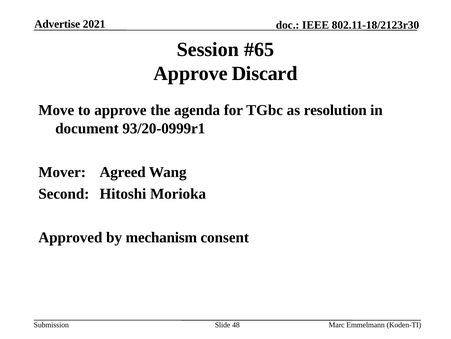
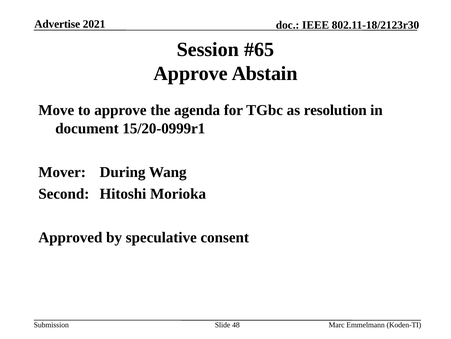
Discard: Discard -> Abstain (265, 74)
93/20-0999r1: 93/20-0999r1 -> 15/20-0999r1 (164, 128)
Agreed: Agreed -> During (123, 172)
mechanism: mechanism -> speculative (161, 237)
